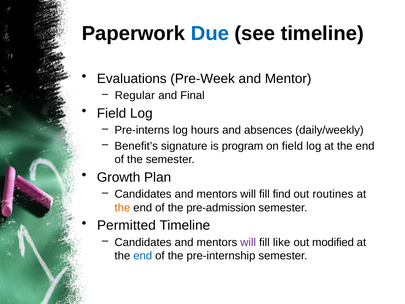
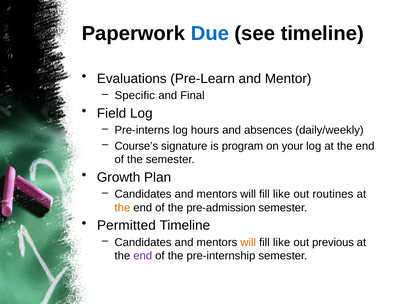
Pre-Week: Pre-Week -> Pre-Learn (203, 79)
Regular: Regular -> Specific (135, 96)
Benefit’s: Benefit’s -> Course’s (136, 146)
on field: field -> your (293, 146)
find: find -> like (282, 194)
will colour: purple -> orange (248, 242)
modified: modified -> previous (333, 242)
end colour: blue -> purple (143, 256)
